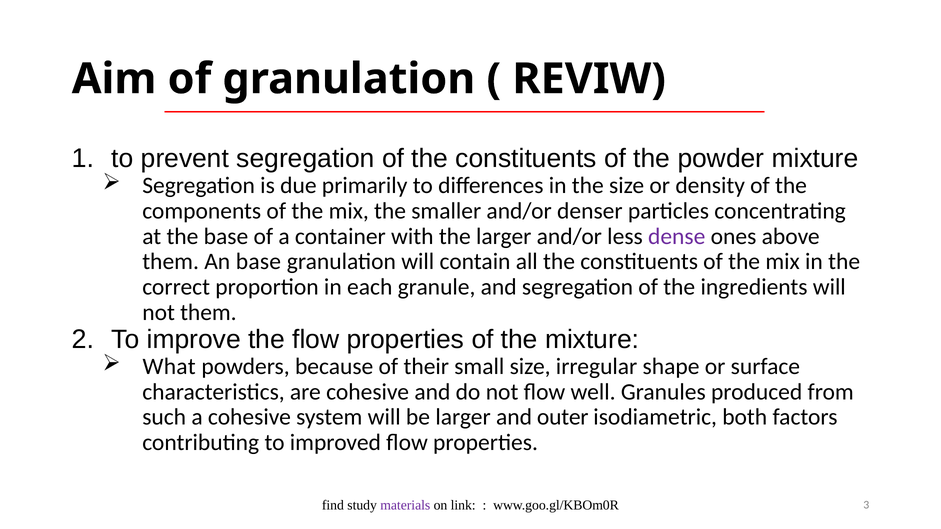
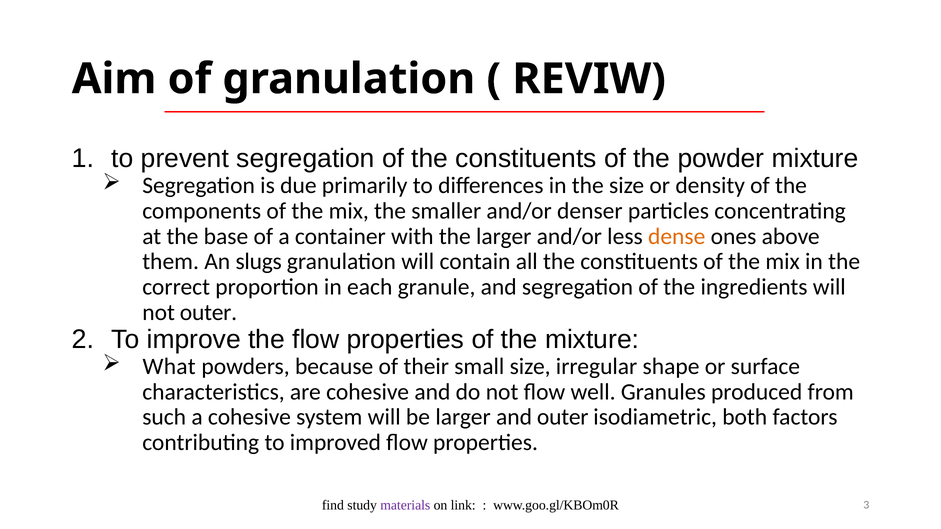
dense colour: purple -> orange (677, 236)
An base: base -> slugs (259, 262)
not them: them -> outer (208, 313)
